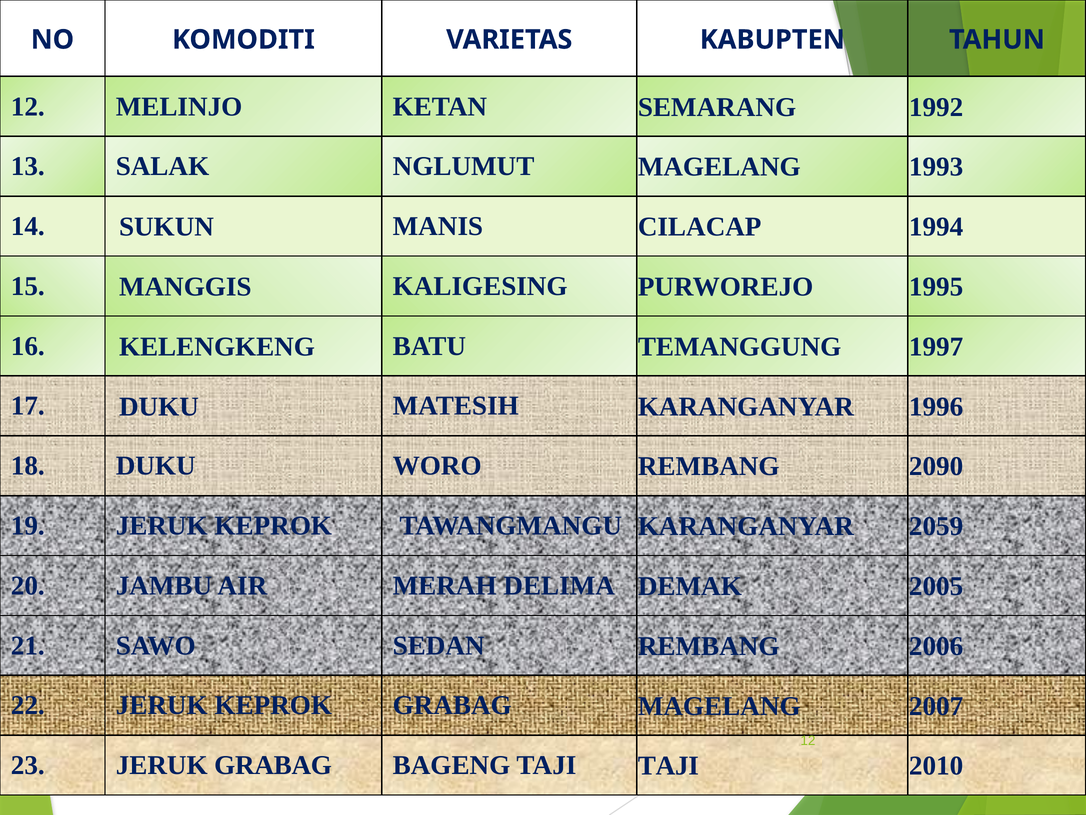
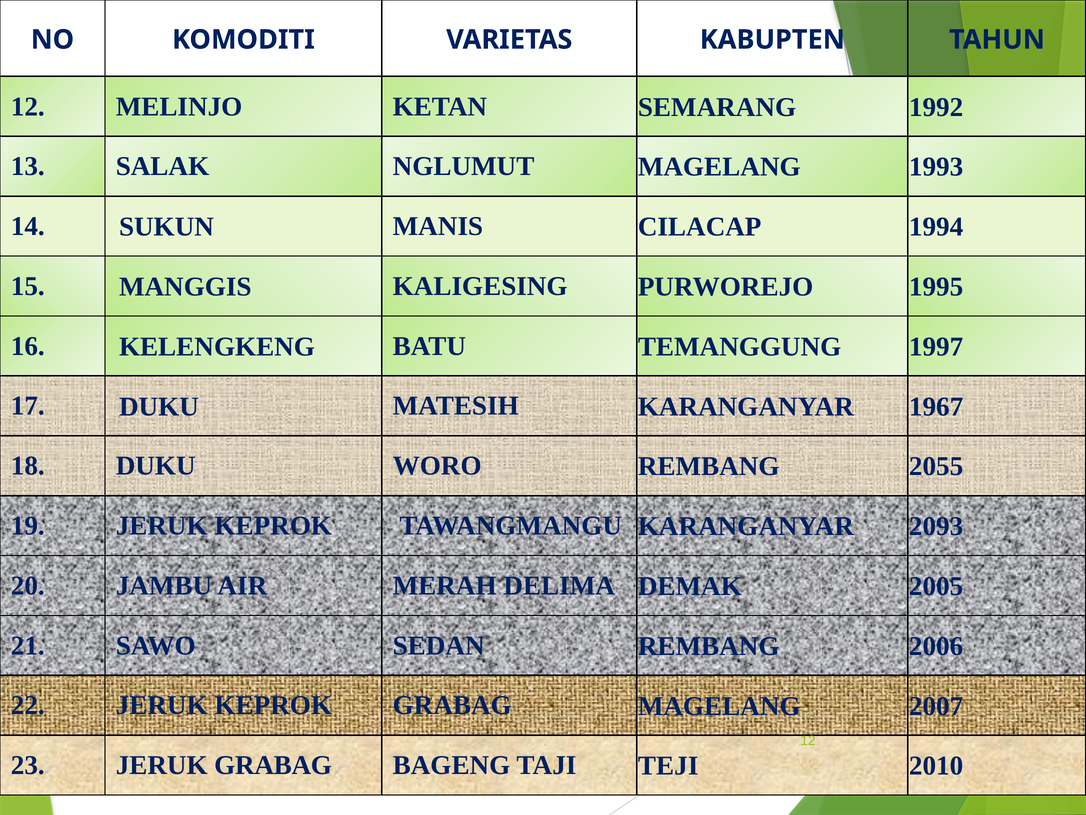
1996: 1996 -> 1967 (936, 406)
2090: 2090 -> 2055 (936, 466)
2059: 2059 -> 2093 (936, 526)
TAJI TAJI: TAJI -> TEJI (668, 765)
